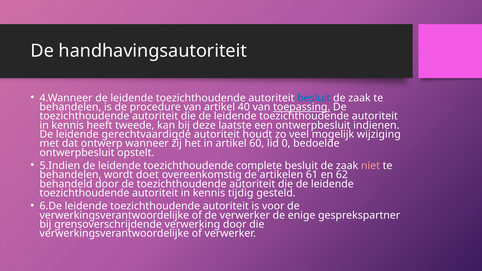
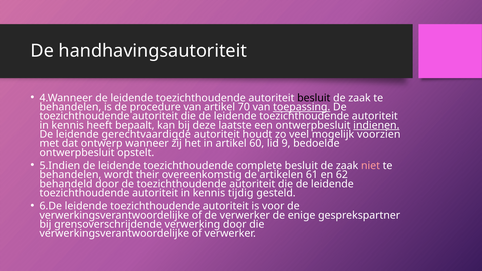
besluit colour: blue -> black (314, 98)
40: 40 -> 70 (244, 107)
tweede: tweede -> bepaalt (135, 125)
indienen underline: none -> present (376, 125)
wijziging: wijziging -> voorzien (379, 134)
0: 0 -> 9 (286, 144)
doet: doet -> their (147, 175)
